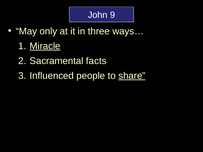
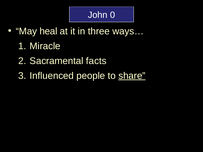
9: 9 -> 0 (113, 15)
only: only -> heal (48, 31)
Miracle underline: present -> none (45, 46)
